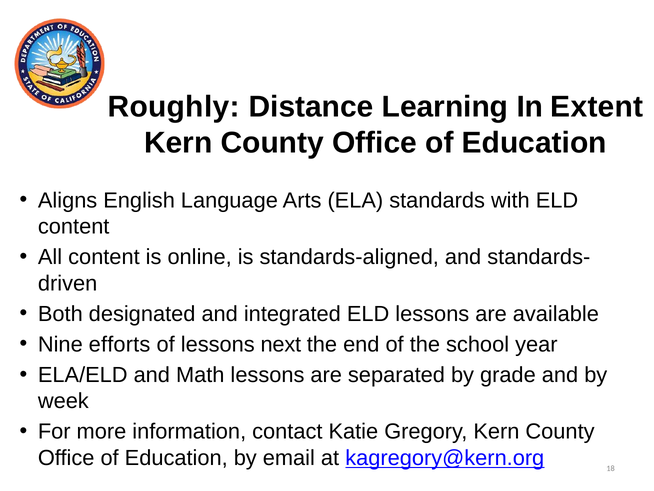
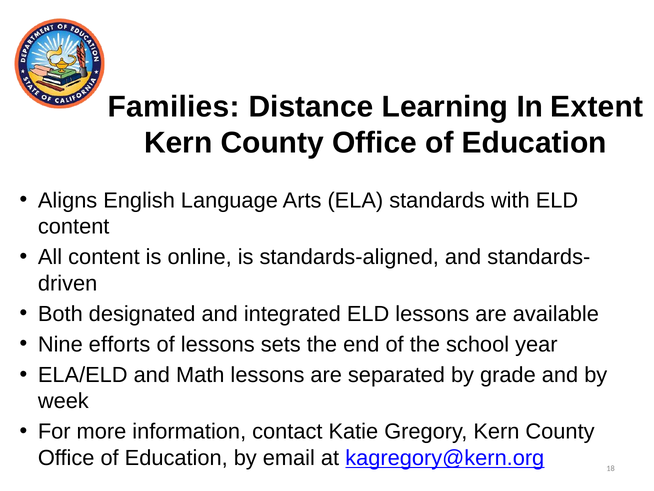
Roughly: Roughly -> Families (174, 107)
next: next -> sets (281, 344)
